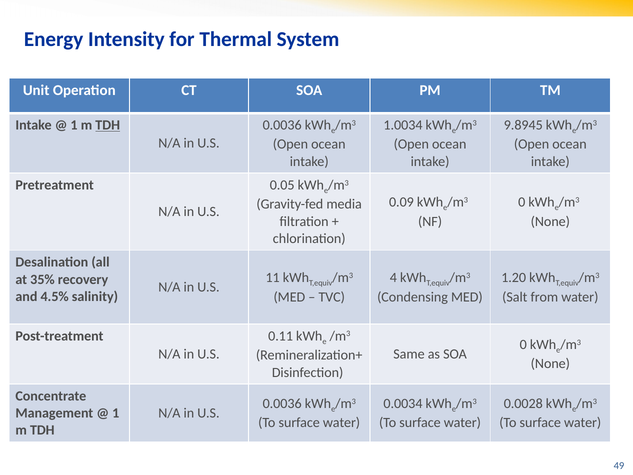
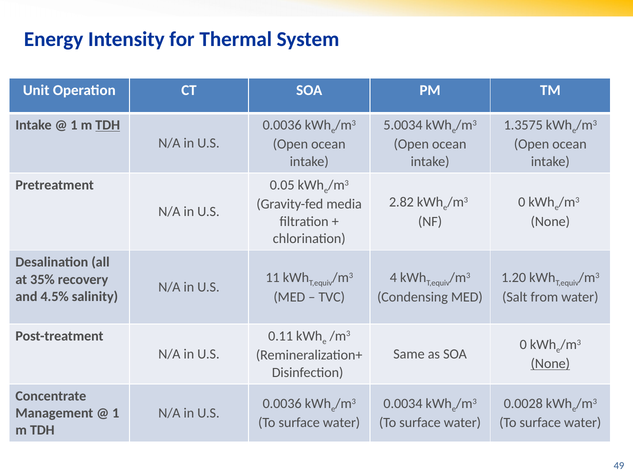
1.0034: 1.0034 -> 5.0034 (403, 125)
9.8945: 9.8945 -> 1.3575 (523, 125)
0.09: 0.09 -> 2.82 (401, 202)
None underline: none -> present (550, 364)
